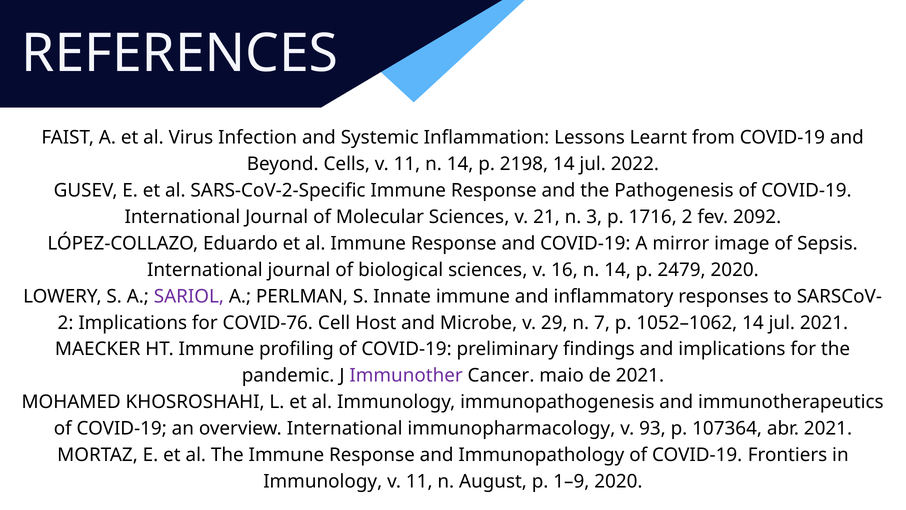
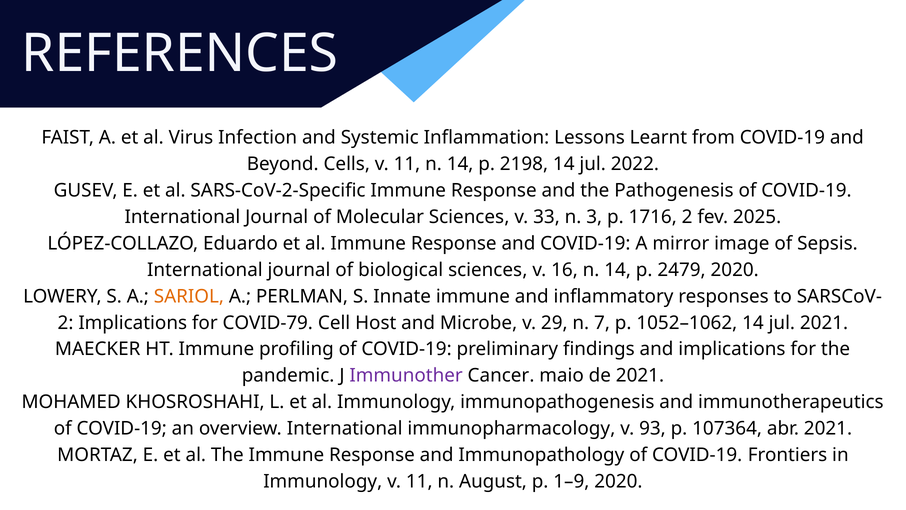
21: 21 -> 33 (547, 217)
2092: 2092 -> 2025 (757, 217)
SARIOL colour: purple -> orange (189, 296)
COVID-76: COVID-76 -> COVID-79 (268, 323)
